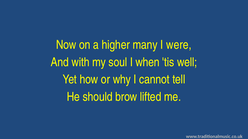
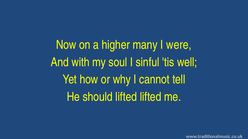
when: when -> sinful (147, 62)
should brow: brow -> lifted (126, 97)
